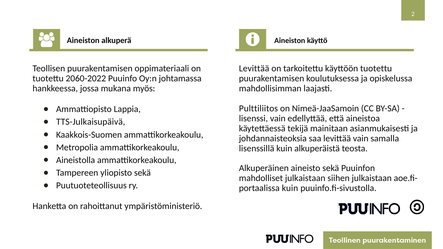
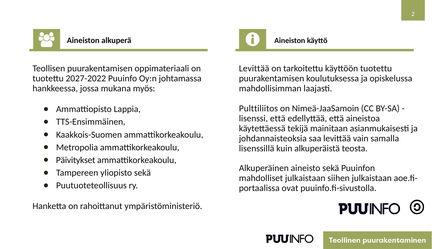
2060-2022: 2060-2022 -> 2027-2022 (86, 79)
lisenssi vain: vain -> että (278, 119)
TTS-Julkaisupäivä: TTS-Julkaisupäivä -> TTS-Ensimmäinen (91, 122)
Aineistolla: Aineistolla -> Päivitykset (76, 160)
kuin: kuin -> ovat (290, 188)
